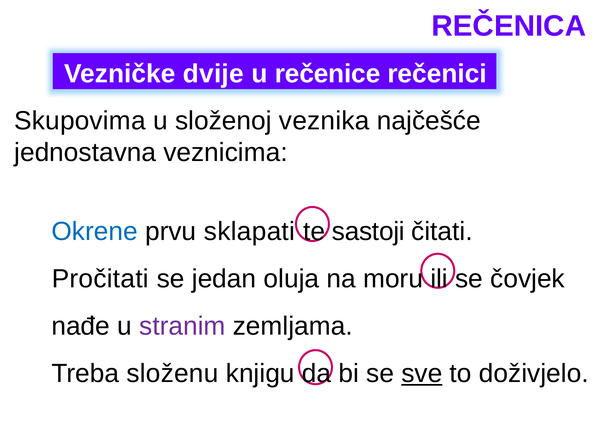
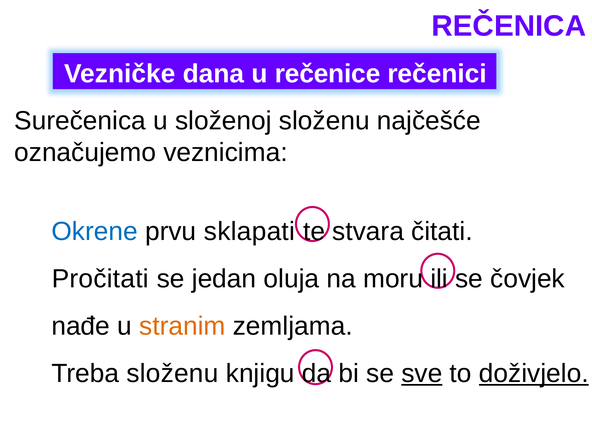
dvije: dvije -> dana (213, 74)
Skupovima: Skupovima -> Surečenica (80, 121)
složenoj veznika: veznika -> složenu (324, 121)
jednostavna: jednostavna -> označujemo (85, 152)
sastoji: sastoji -> stvara (368, 231)
stranim colour: purple -> orange (182, 326)
doživjelo underline: none -> present (534, 373)
